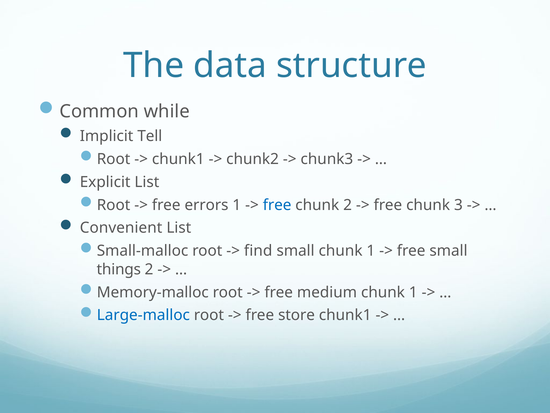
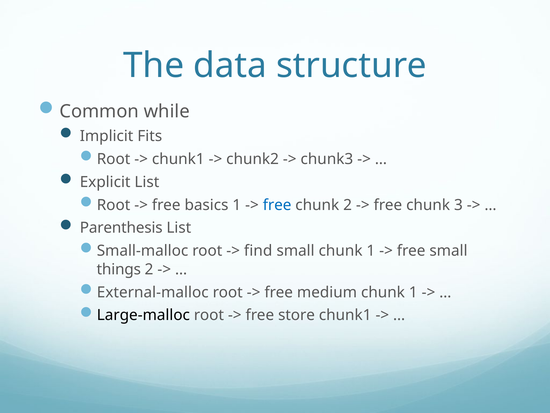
Tell: Tell -> Fits (150, 136)
errors: errors -> basics (206, 205)
Convenient: Convenient -> Parenthesis (121, 228)
Memory-malloc: Memory-malloc -> External-malloc (153, 292)
Large-malloc colour: blue -> black (143, 315)
